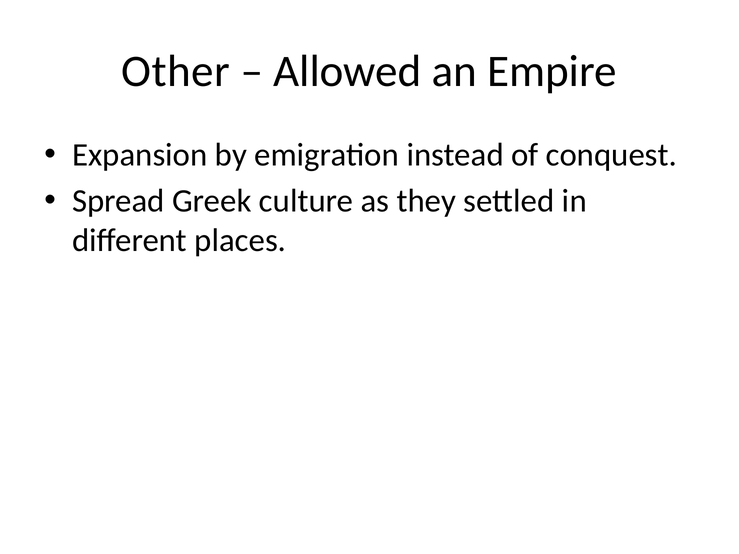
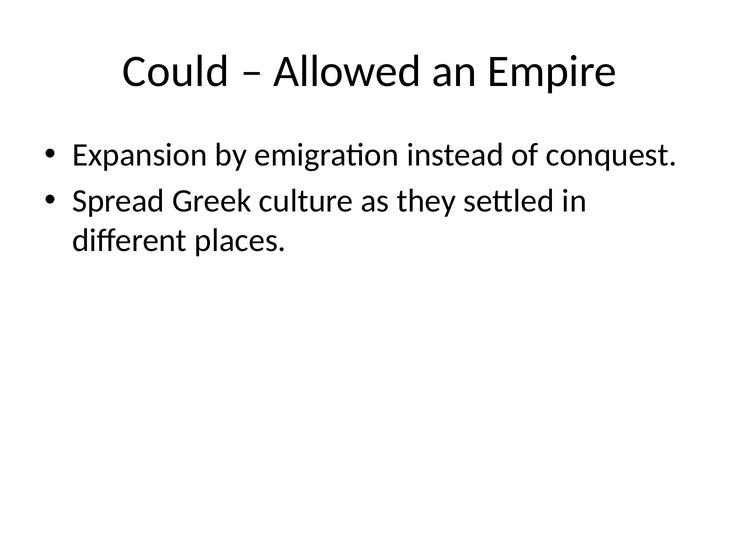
Other: Other -> Could (176, 72)
